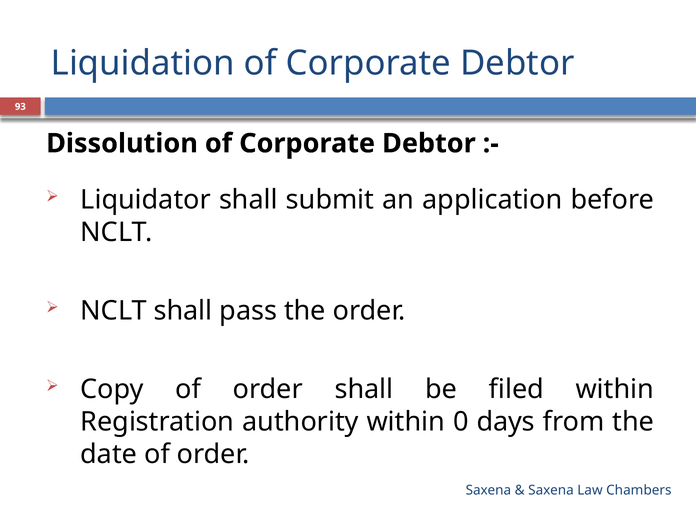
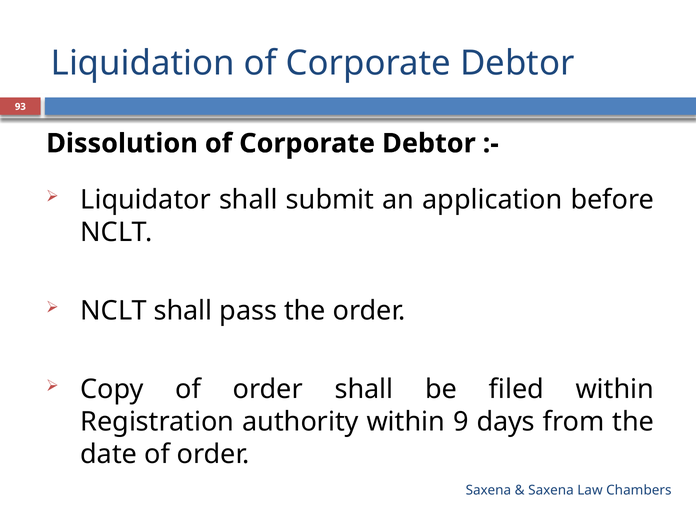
0: 0 -> 9 (461, 422)
